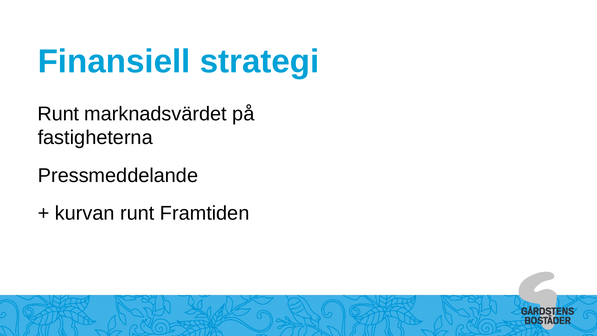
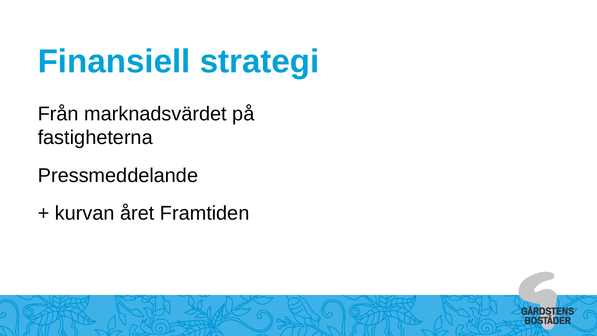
Runt: Runt -> Från (58, 114)
kurvan runt: runt -> året (137, 213)
